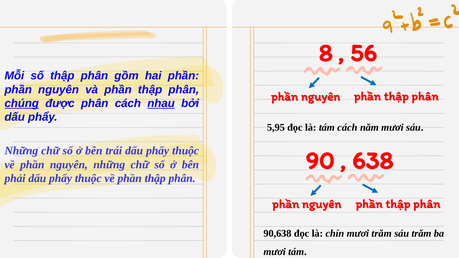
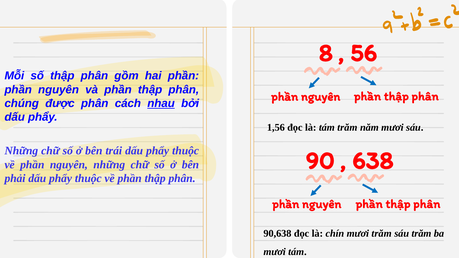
chúng underline: present -> none (22, 103)
5,95: 5,95 -> 1,56 (276, 128)
tám cách: cách -> trăm (347, 128)
